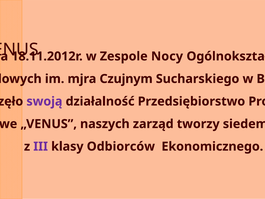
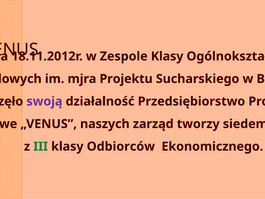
Zespole Nocy: Nocy -> Klasy (167, 56)
Czujnym: Czujnym -> Projektu (126, 79)
III colour: purple -> green (41, 146)
